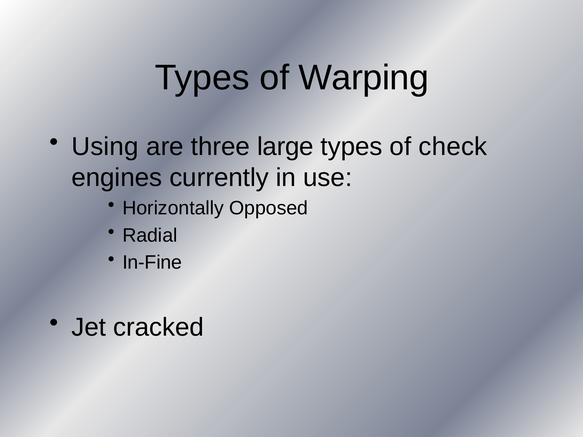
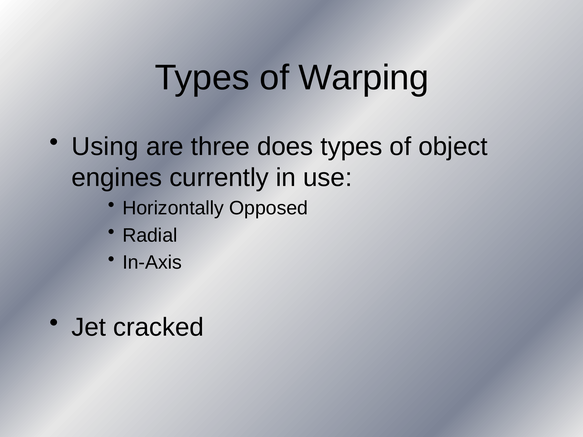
large: large -> does (285, 147)
check: check -> object (453, 147)
In-Fine: In-Fine -> In-Axis (152, 263)
